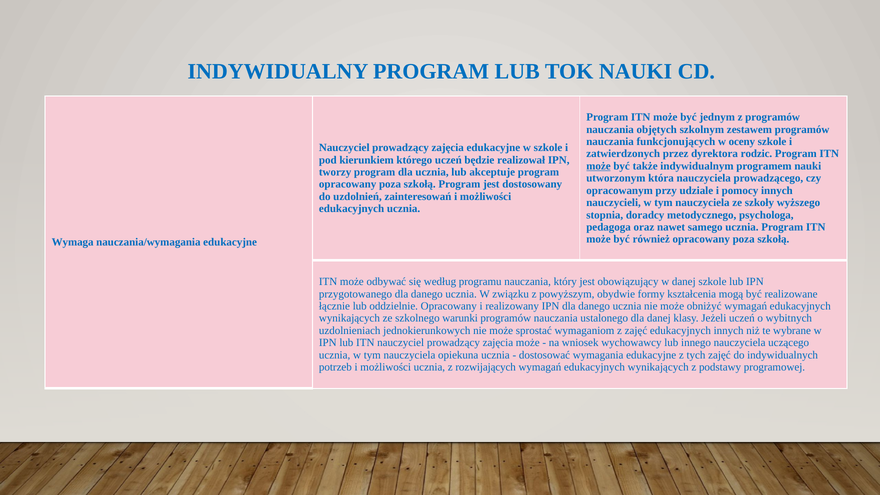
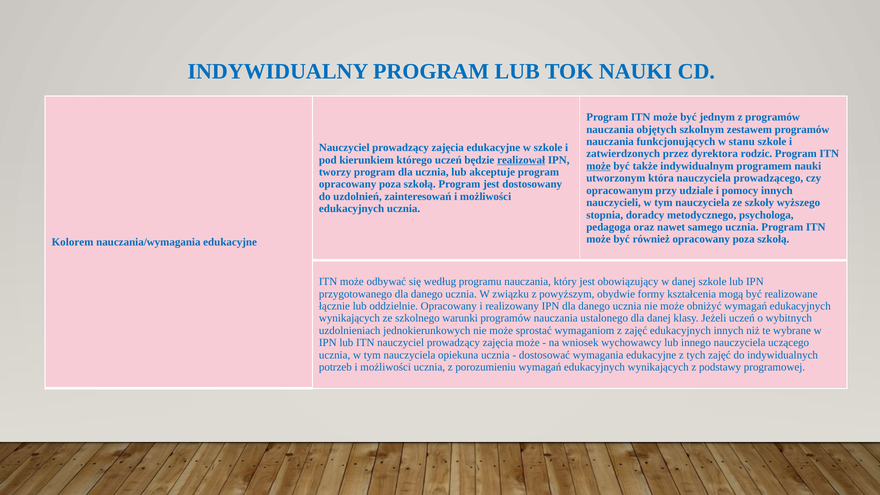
oceny: oceny -> stanu (742, 142)
realizował underline: none -> present (521, 160)
Wymaga: Wymaga -> Kolorem (73, 242)
rozwijających: rozwijających -> porozumieniu (486, 367)
